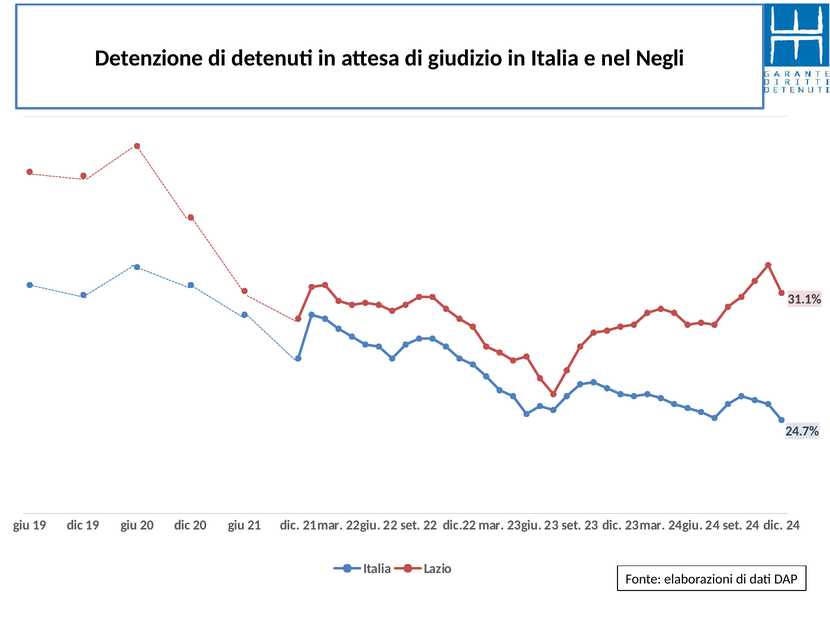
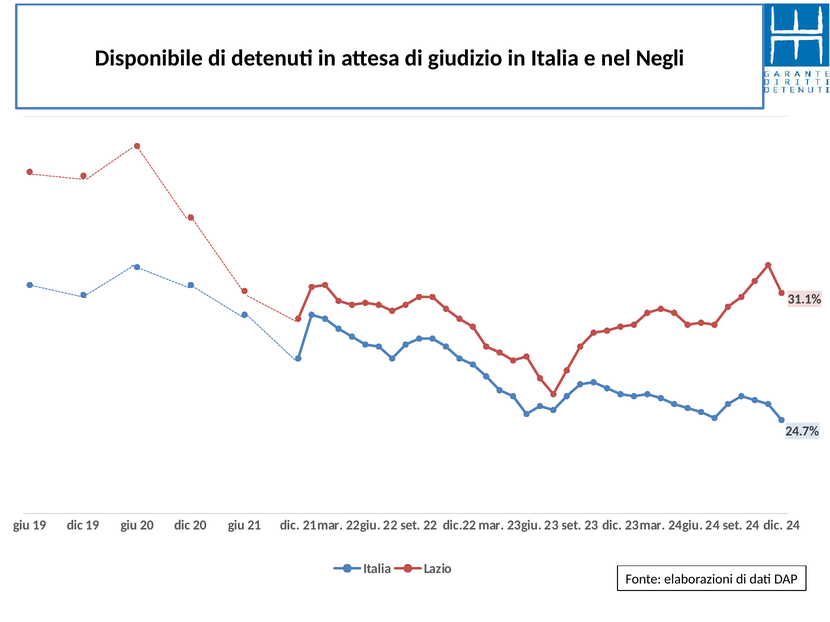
Detenzione: Detenzione -> Disponibile (149, 58)
